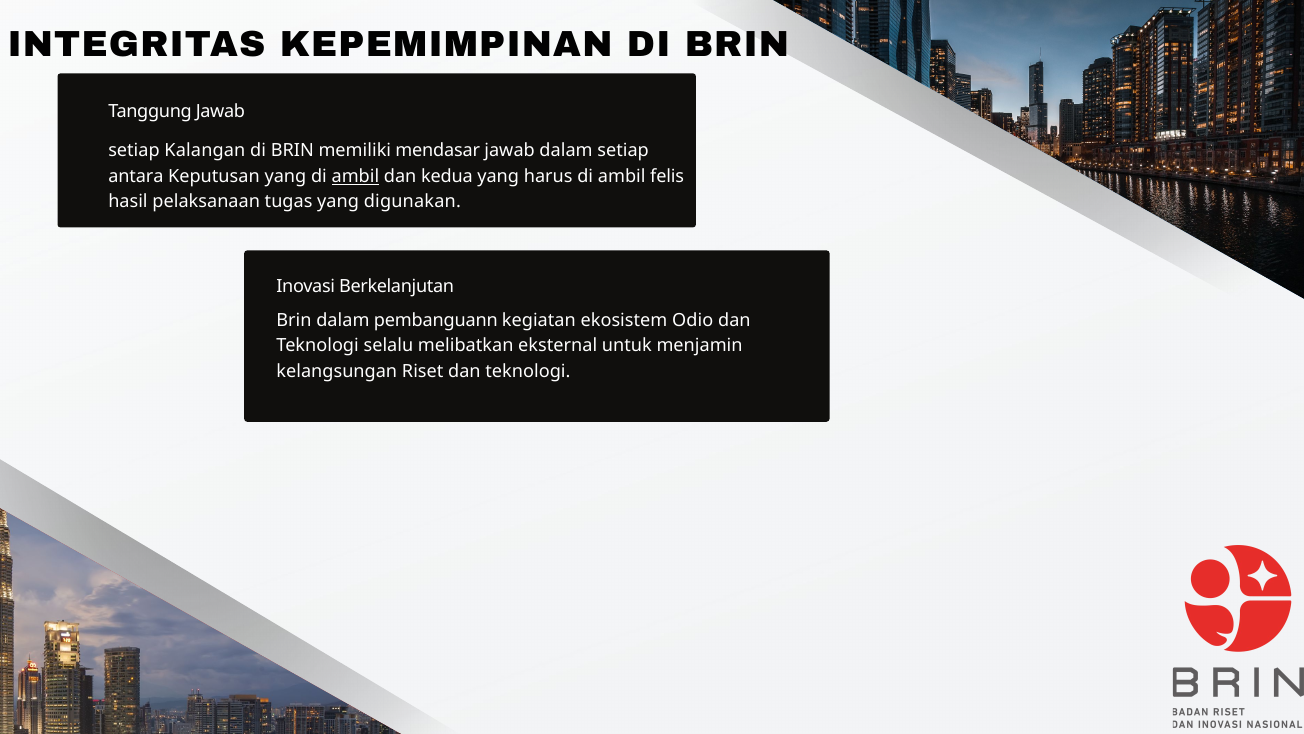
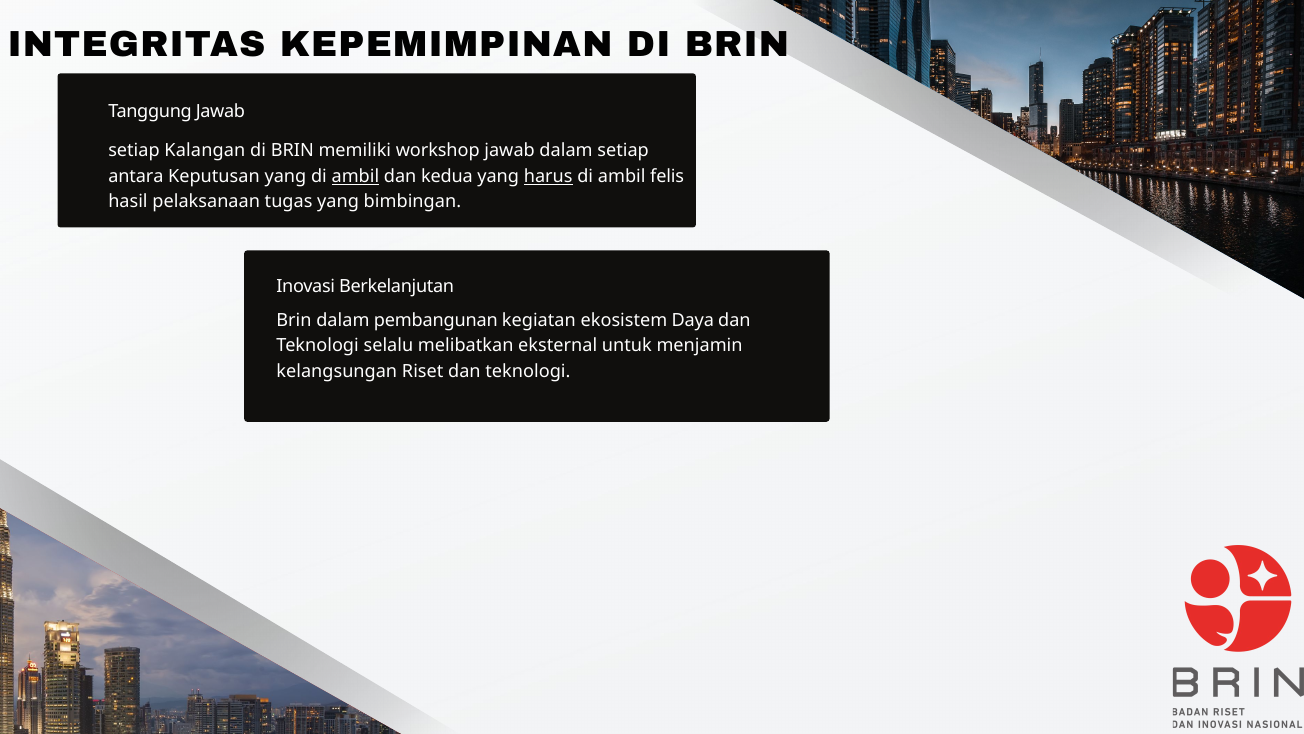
mendasar: mendasar -> workshop (438, 151)
harus underline: none -> present (548, 176)
digunakan: digunakan -> bimbingan (412, 202)
pembanguann: pembanguann -> pembangunan (436, 320)
Odio: Odio -> Daya (693, 320)
